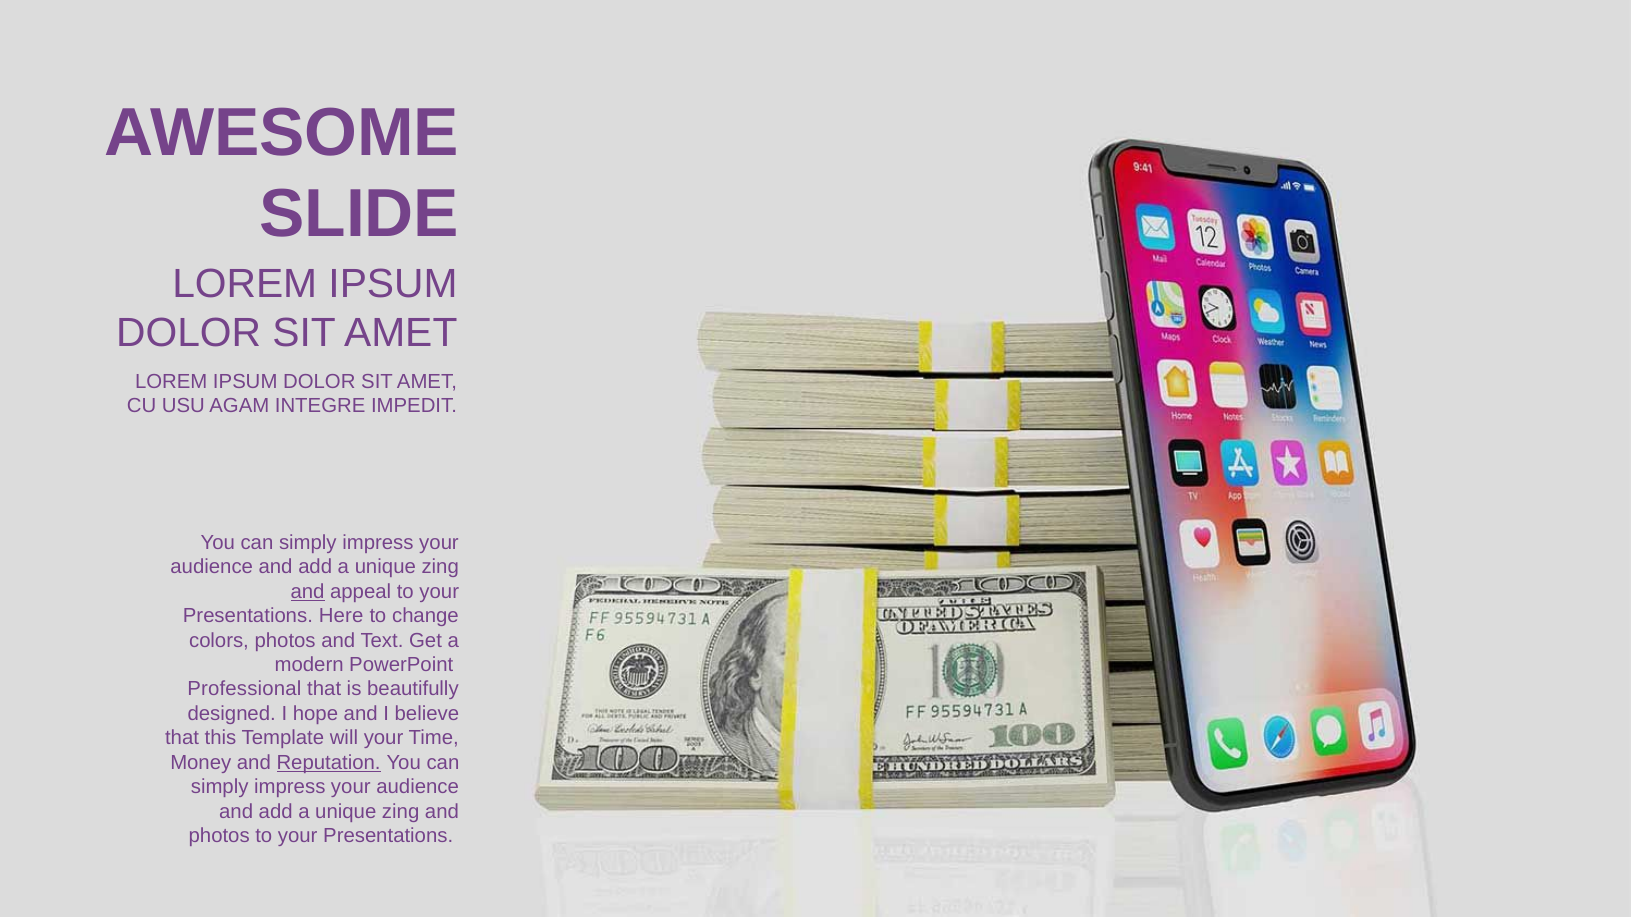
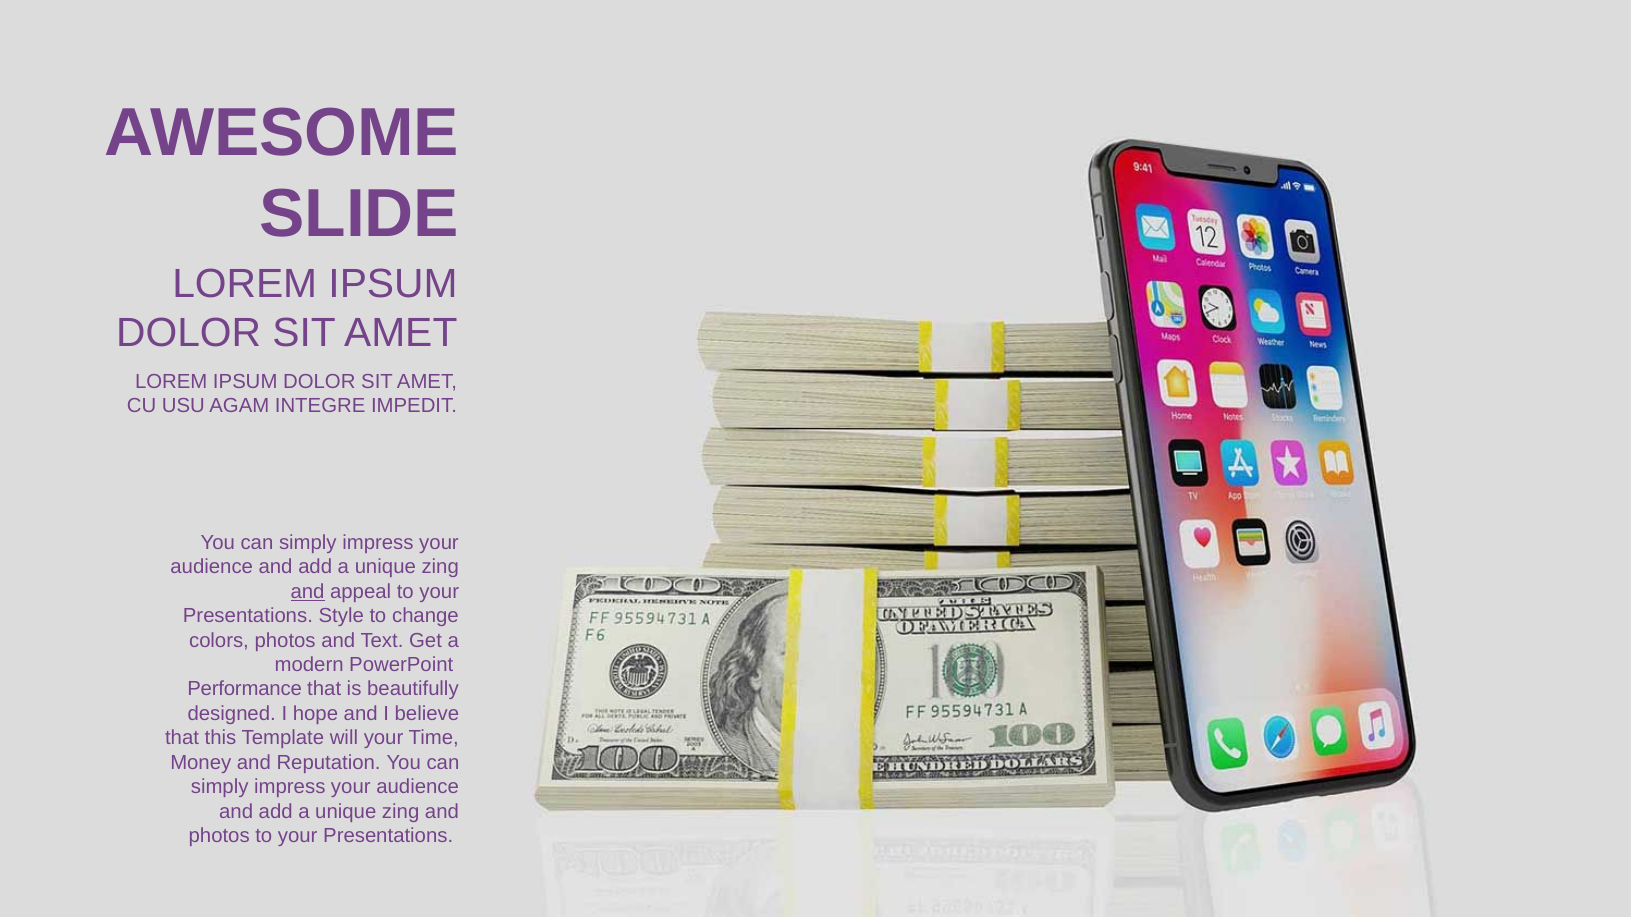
Here: Here -> Style (341, 616)
Professional: Professional -> Performance (245, 690)
Reputation underline: present -> none (329, 763)
